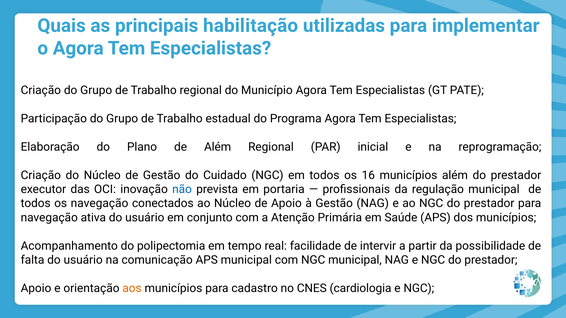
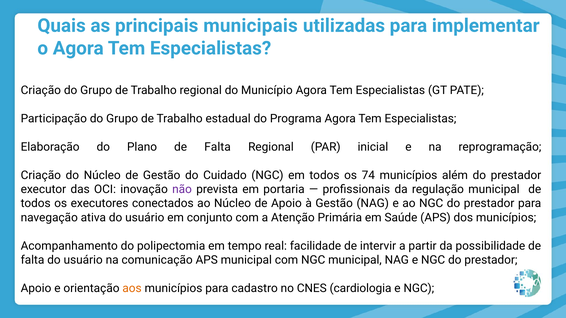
habilitação: habilitação -> municipais (251, 26)
Plano de Além: Além -> Falta (218, 147)
16: 16 -> 74 (368, 175)
não colour: blue -> purple (182, 190)
os navegação: navegação -> executores (100, 204)
